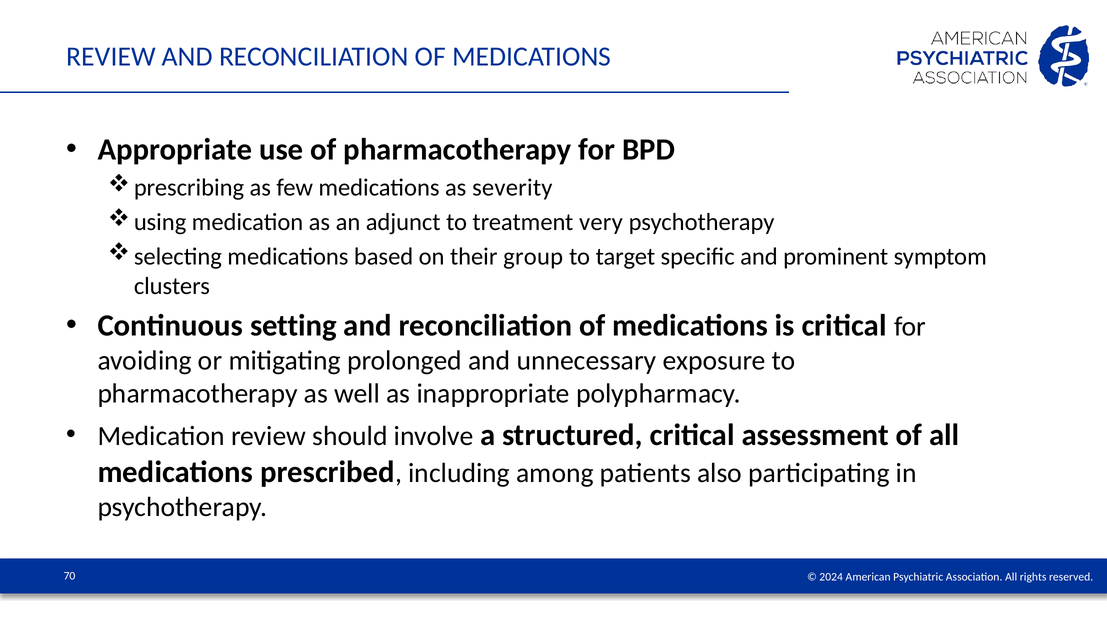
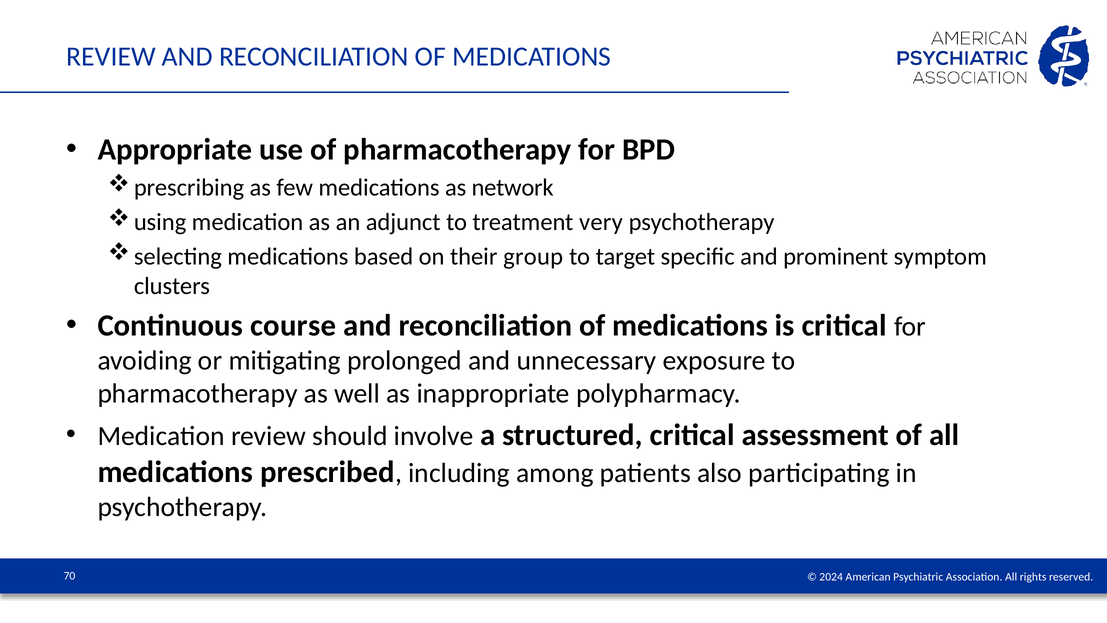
severity: severity -> network (513, 187)
setting: setting -> course (293, 326)
